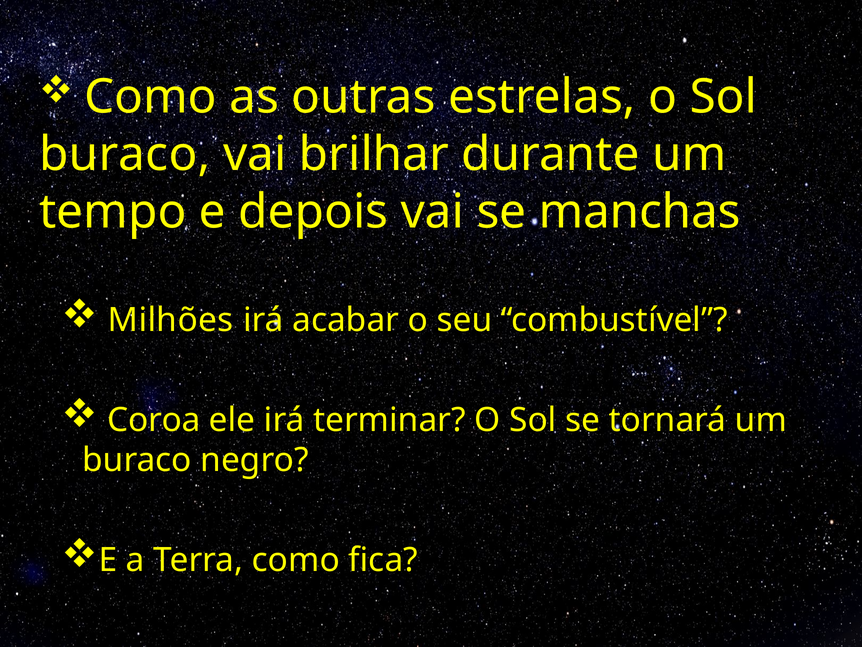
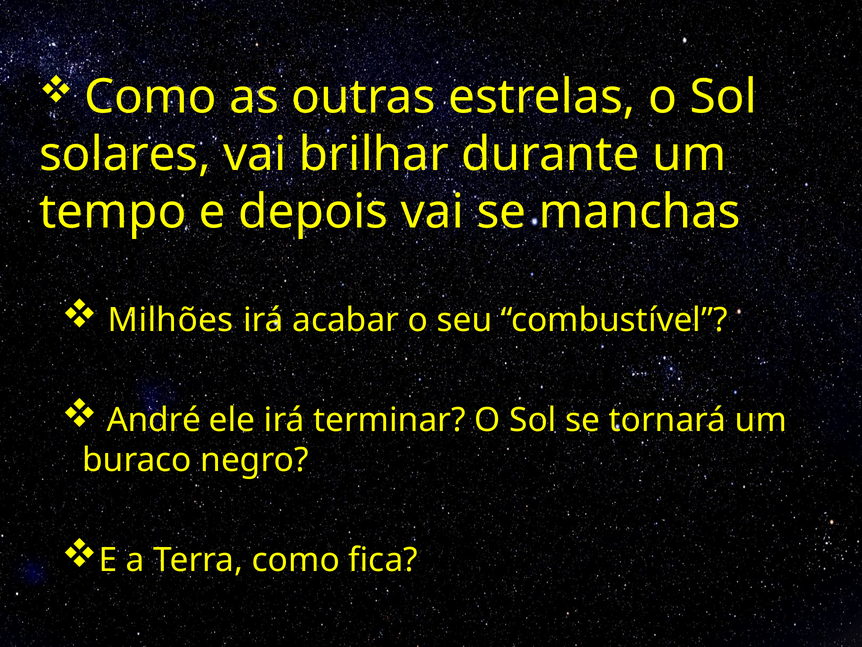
buraco: buraco -> solares (125, 154)
Coroa: Coroa -> André (154, 420)
